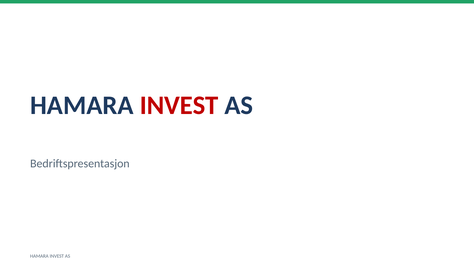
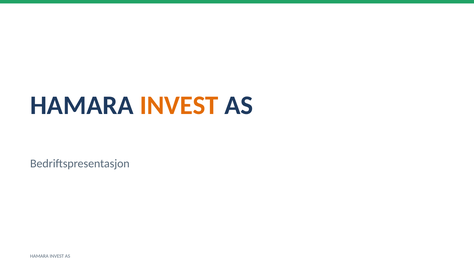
INVEST colour: red -> orange (179, 105)
